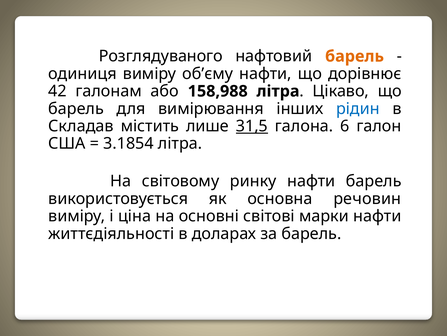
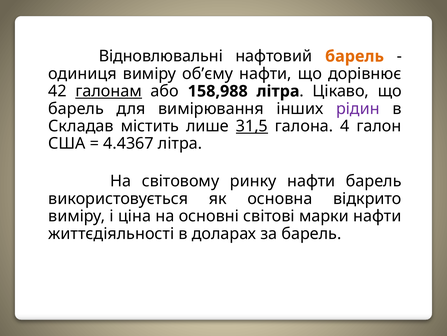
Розглядуваного: Розглядуваного -> Відновлювальні (161, 56)
галонам underline: none -> present (109, 91)
рідин colour: blue -> purple (358, 108)
6: 6 -> 4 (345, 126)
3.1854: 3.1854 -> 4.4367 (128, 143)
речовин: речовин -> відкрито (367, 198)
